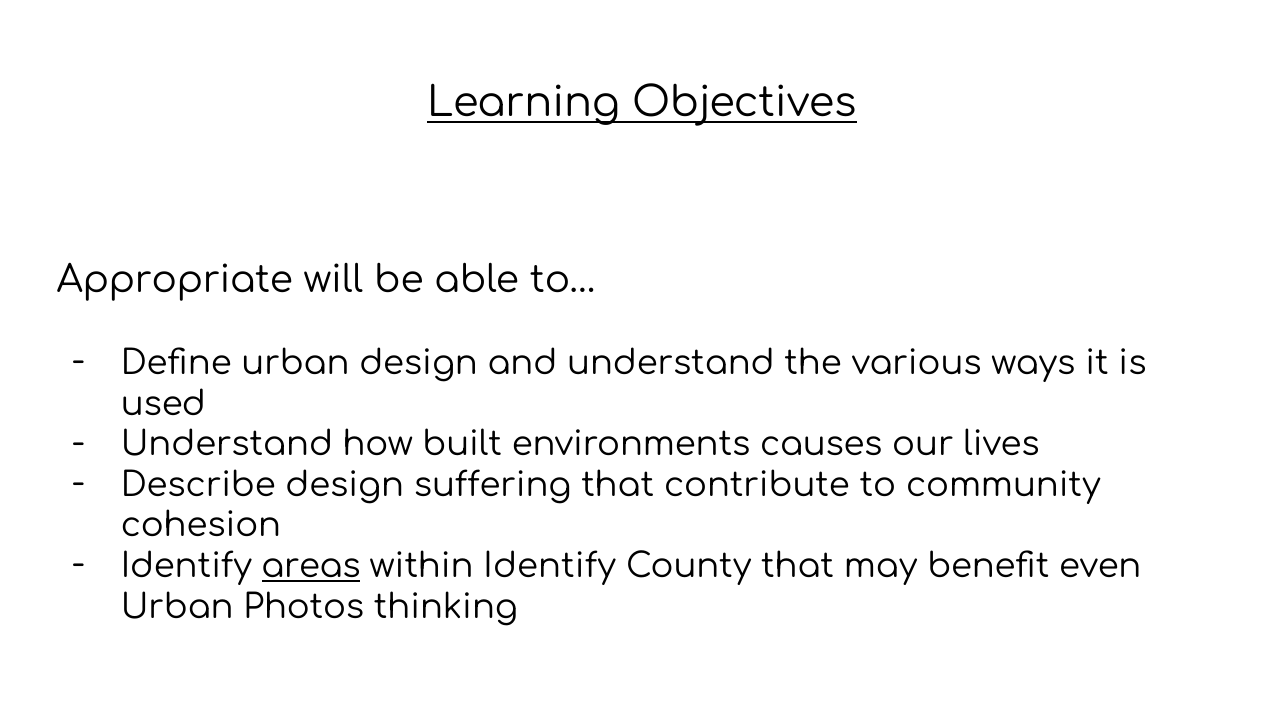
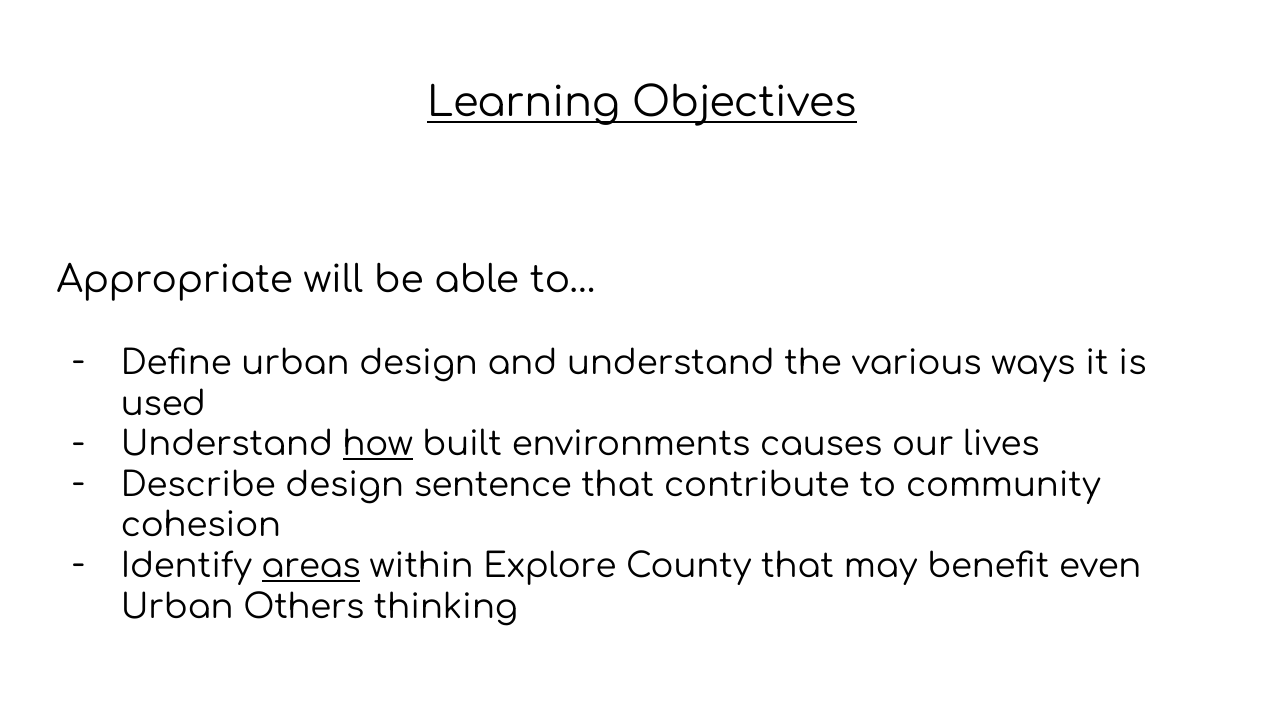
how underline: none -> present (378, 445)
suffering: suffering -> sentence (493, 485)
within Identify: Identify -> Explore (550, 567)
Photos: Photos -> Others (304, 607)
